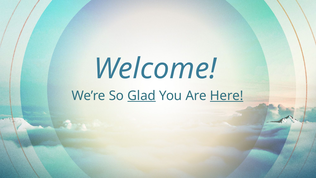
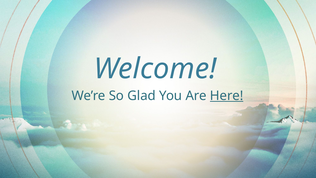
Glad underline: present -> none (142, 96)
